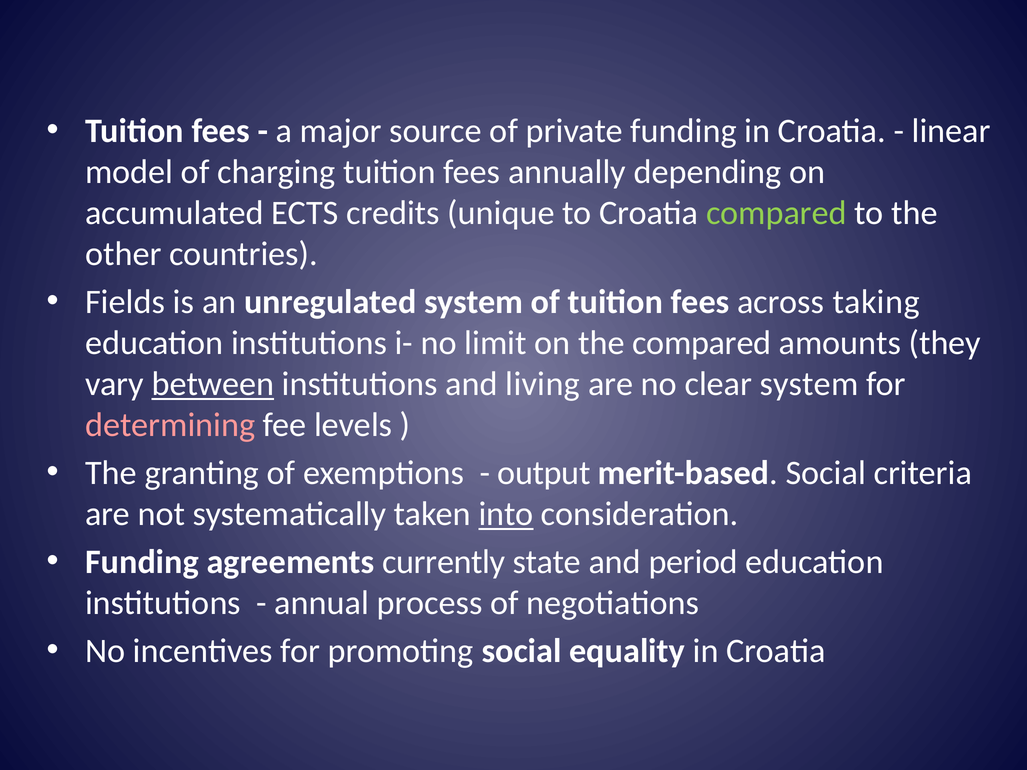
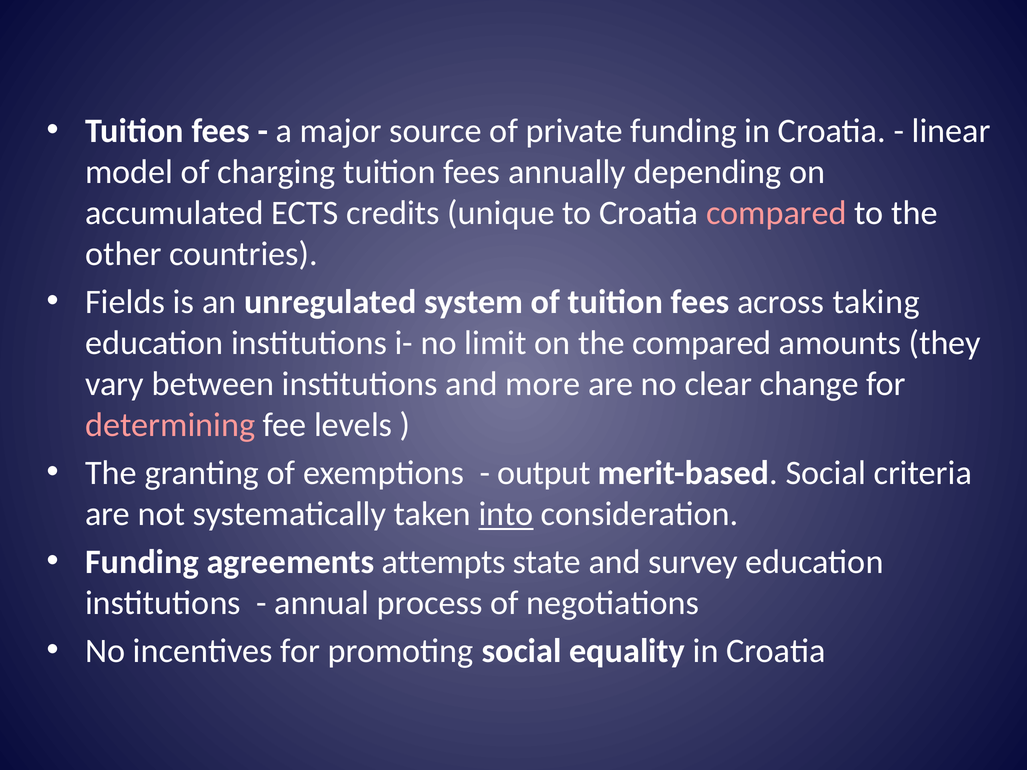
compared colour: light green -> pink (776, 213)
between underline: present -> none (213, 384)
living: living -> more (543, 384)
clear system: system -> change (809, 384)
currently: currently -> attempts (444, 562)
period: period -> survey (693, 562)
